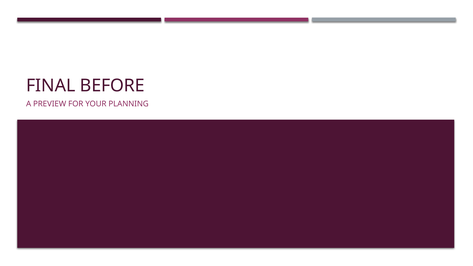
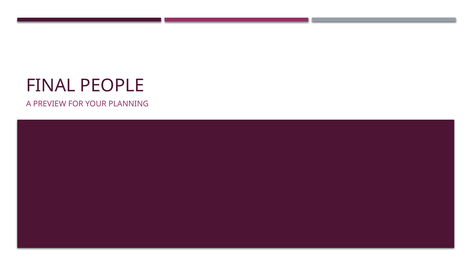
BEFORE: BEFORE -> PEOPLE (112, 86)
